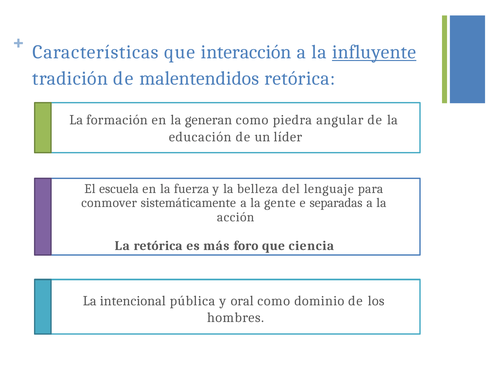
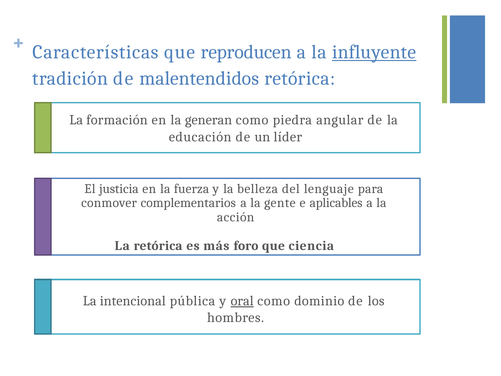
interacción: interacción -> reproducen (246, 52)
escuela: escuela -> justicia (119, 189)
sistemáticamente: sistemáticamente -> complementarios (188, 203)
separadas: separadas -> aplicables (336, 203)
oral underline: none -> present (242, 301)
